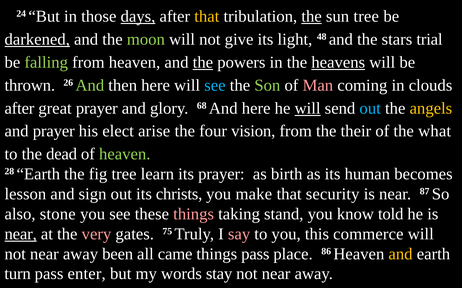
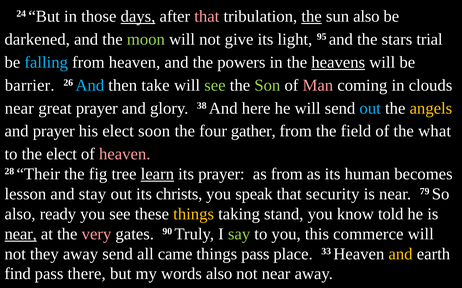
that colour: yellow -> pink (207, 16)
sun tree: tree -> also (366, 16)
darkened underline: present -> none (37, 39)
48: 48 -> 95 (322, 37)
falling colour: light green -> light blue (46, 62)
the underline: present -> none (203, 62)
thrown: thrown -> barrier (30, 85)
And colour: light green -> light blue (90, 85)
then here: here -> take (156, 85)
see colour: light blue -> light green (215, 85)
after: after -> near (19, 108)
68: 68 -> 38 (202, 106)
will underline: present -> none (308, 108)
arise: arise -> soon (154, 131)
vision: vision -> gather (253, 131)
their: their -> field (356, 131)
the dead: dead -> elect (62, 155)
heaven colour: light green -> pink (125, 155)
28 Earth: Earth -> Their (38, 175)
learn underline: none -> present (157, 175)
as birth: birth -> from (287, 175)
sign: sign -> stay (92, 195)
make: make -> speak (254, 195)
87: 87 -> 79 (425, 192)
stone: stone -> ready (58, 215)
things colour: pink -> yellow (194, 215)
75: 75 -> 90 (167, 232)
say colour: pink -> light green (239, 235)
near: near -> they (44, 255)
away been: been -> send (118, 255)
86: 86 -> 33 (326, 252)
turn: turn -> find (18, 275)
enter: enter -> there (87, 275)
words stay: stay -> also (219, 275)
